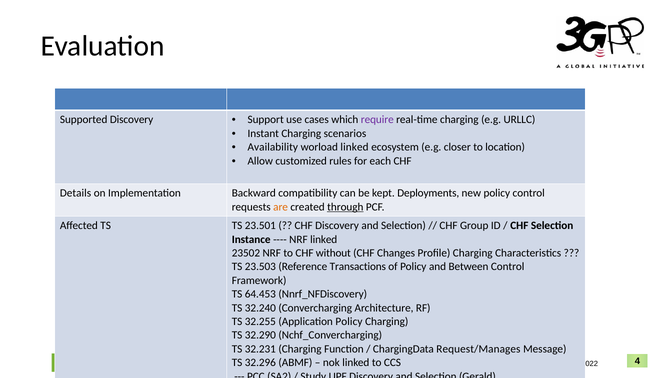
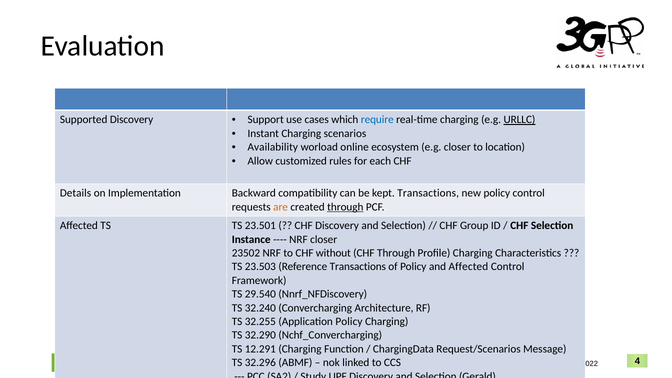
require colour: purple -> blue (377, 120)
URLLC underline: none -> present (519, 120)
worload linked: linked -> online (355, 147)
kept Deployments: Deployments -> Transactions (428, 193)
NRF linked: linked -> closer (324, 239)
CHF Changes: Changes -> Through (396, 253)
and Between: Between -> Affected (468, 267)
64.453: 64.453 -> 29.540 (260, 294)
32.231: 32.231 -> 12.291 (260, 349)
Request/Manages: Request/Manages -> Request/Scenarios (478, 349)
